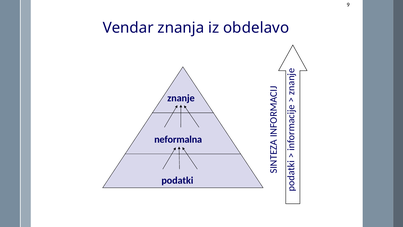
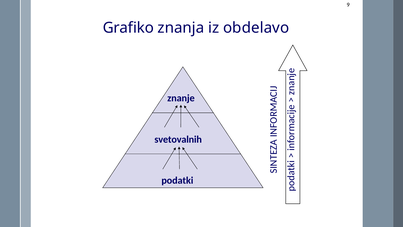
Vendar: Vendar -> Grafiko (128, 28)
neformalna: neformalna -> svetovalnih (178, 139)
